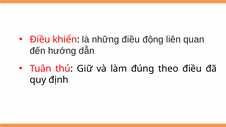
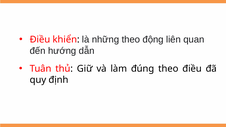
những điều: điều -> theo (131, 40)
